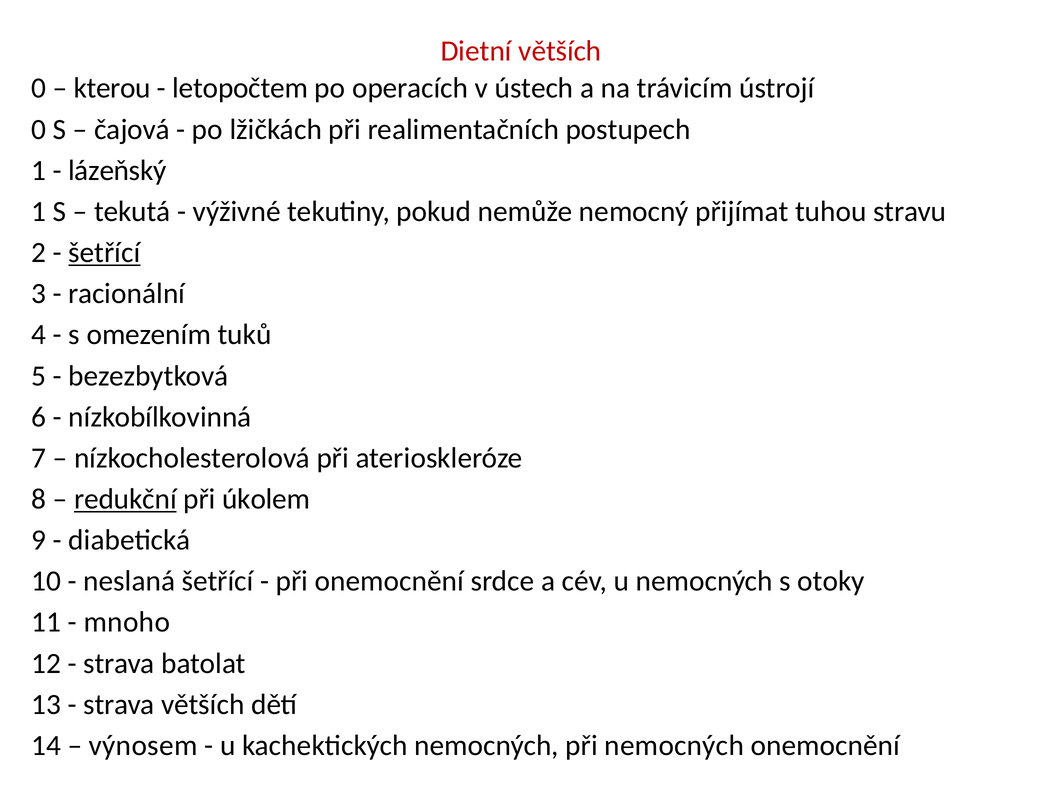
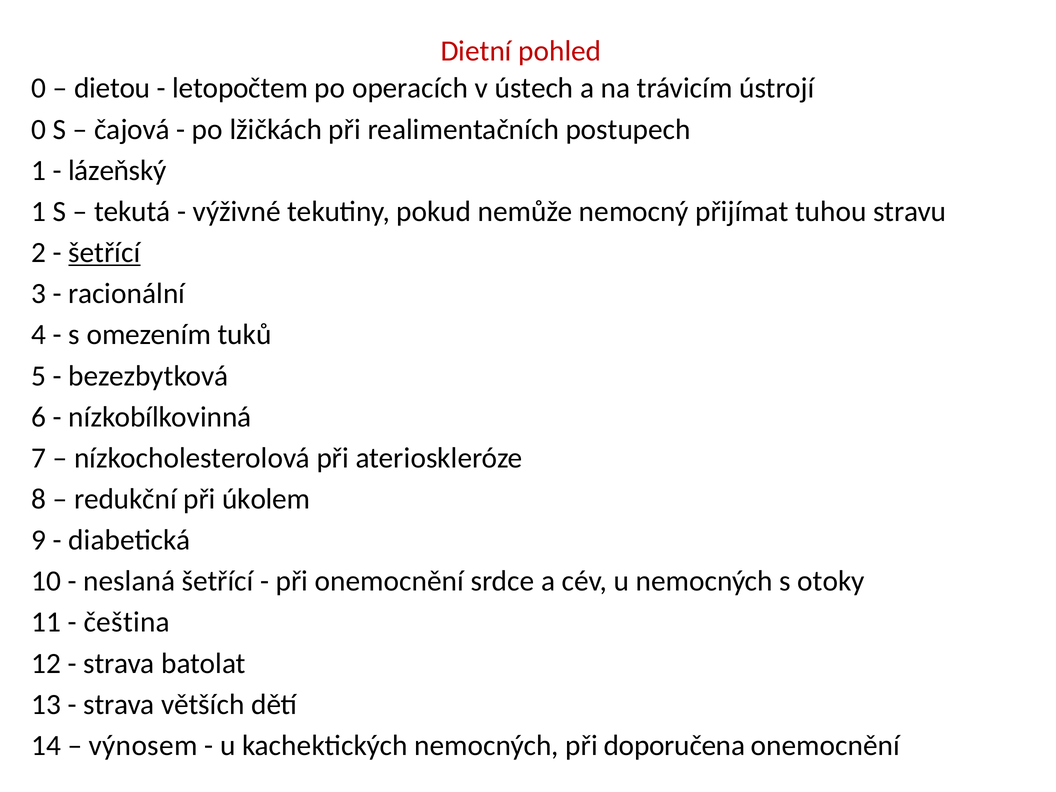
Dietní větších: větších -> pohled (560, 51)
kterou: kterou -> dietou (112, 88)
redukční underline: present -> none (125, 499)
mnoho: mnoho -> čeština (127, 622)
při nemocných: nemocných -> doporučena (674, 746)
